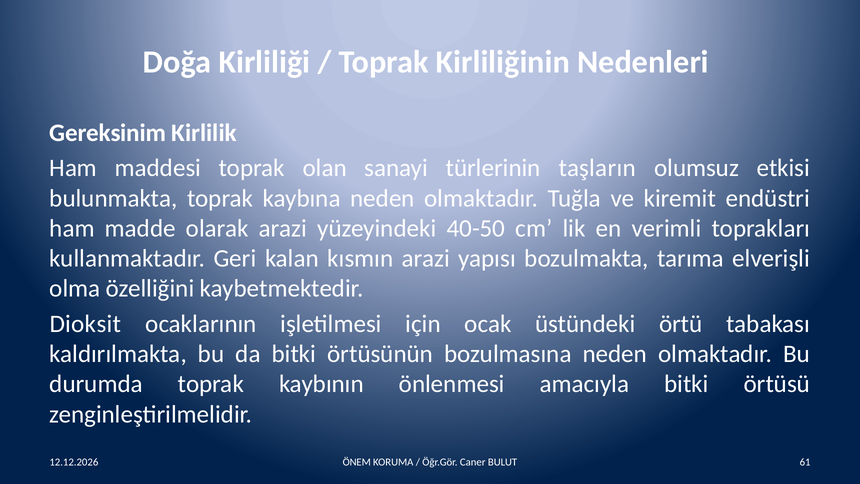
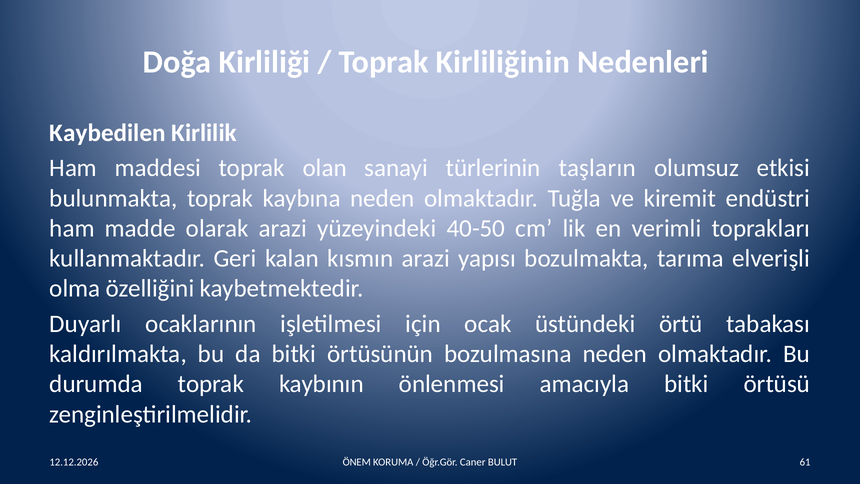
Gereksinim: Gereksinim -> Kaybedilen (108, 133)
Dioksit: Dioksit -> Duyarlı (86, 324)
